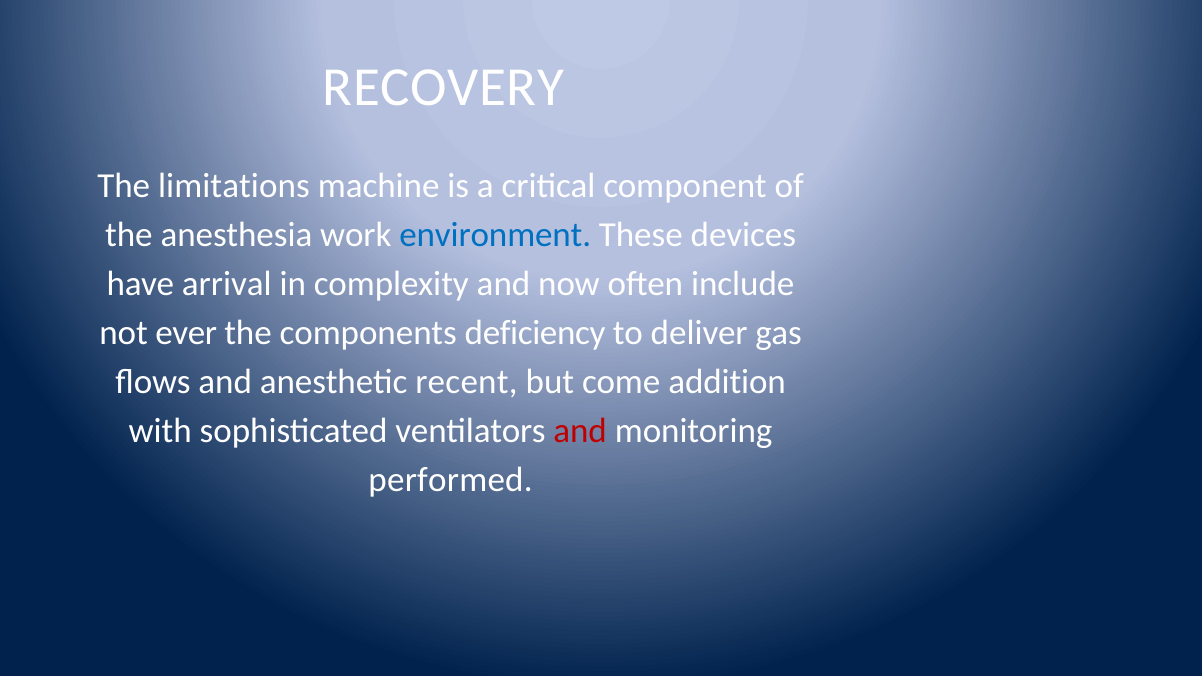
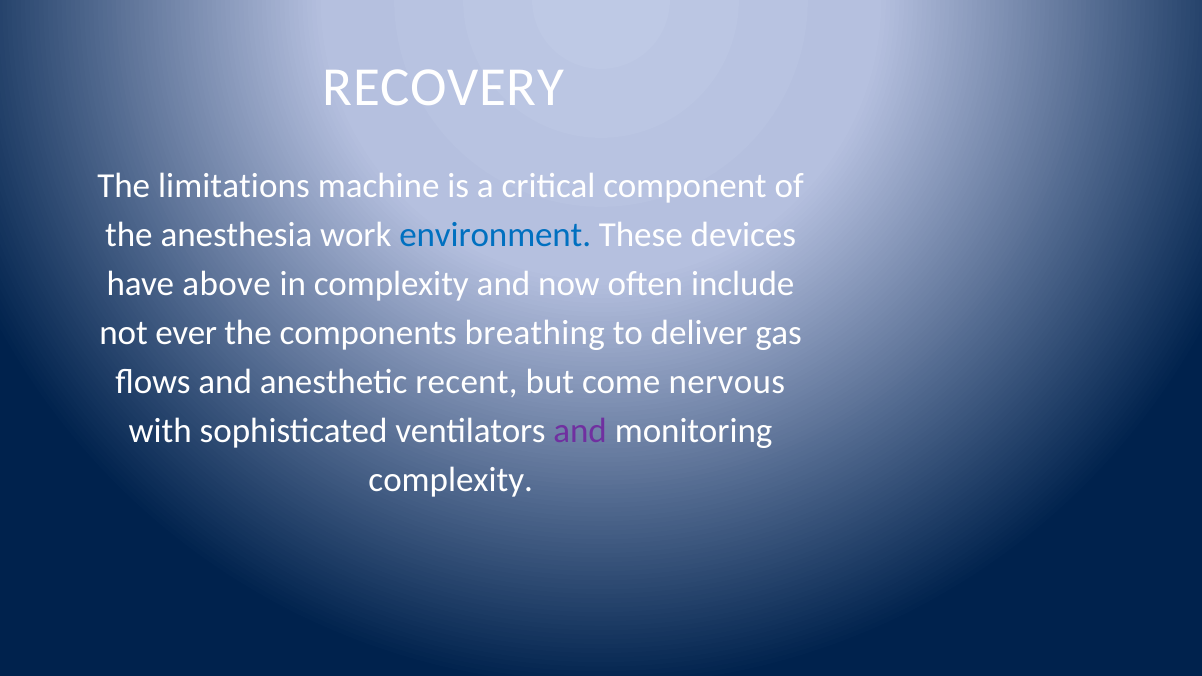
arrival: arrival -> above (227, 284)
deficiency: deficiency -> breathing (535, 333)
addition: addition -> nervous (727, 382)
and colour: red -> purple (580, 431)
performed: performed -> complexity (451, 480)
